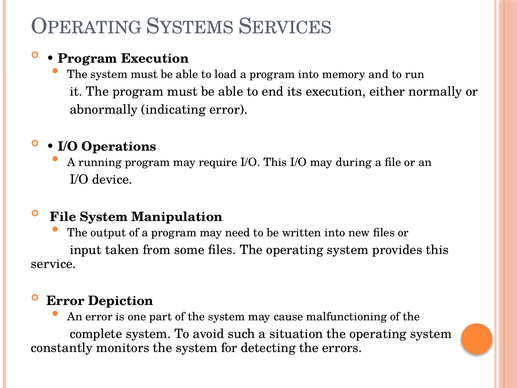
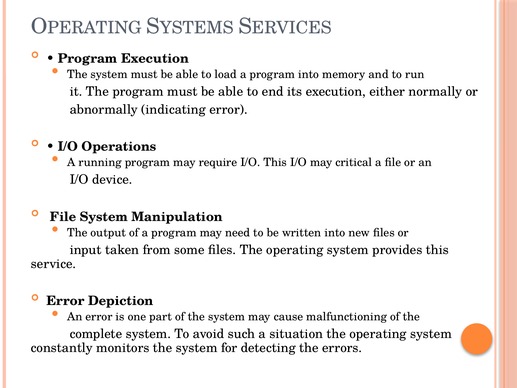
during: during -> critical (354, 162)
